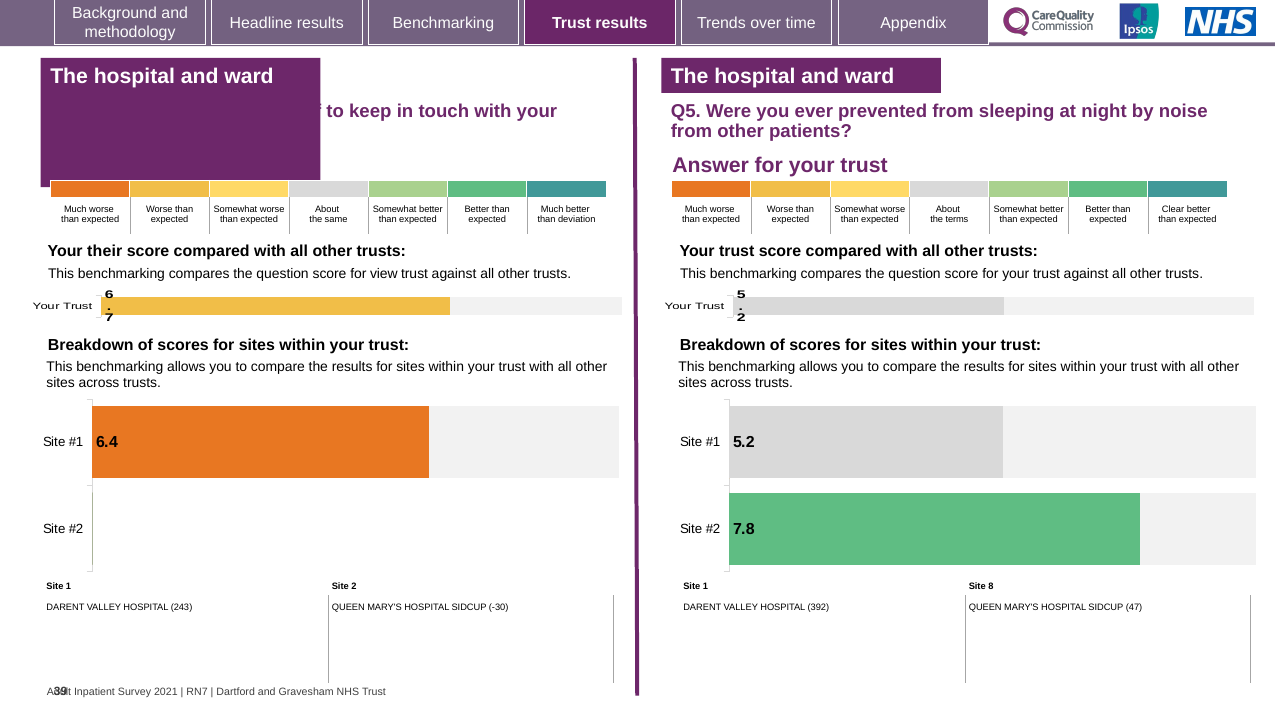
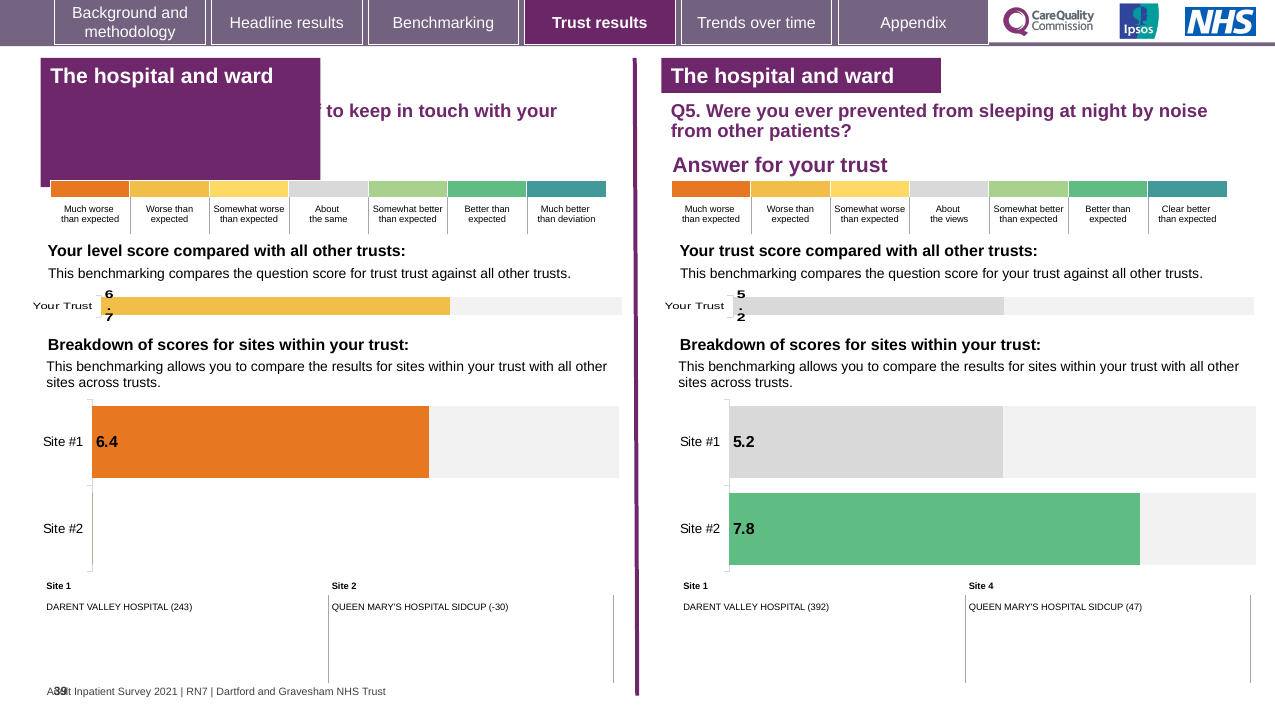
terms: terms -> views (957, 220)
their: their -> level (105, 251)
for view: view -> trust (384, 274)
8: 8 -> 4 (991, 586)
